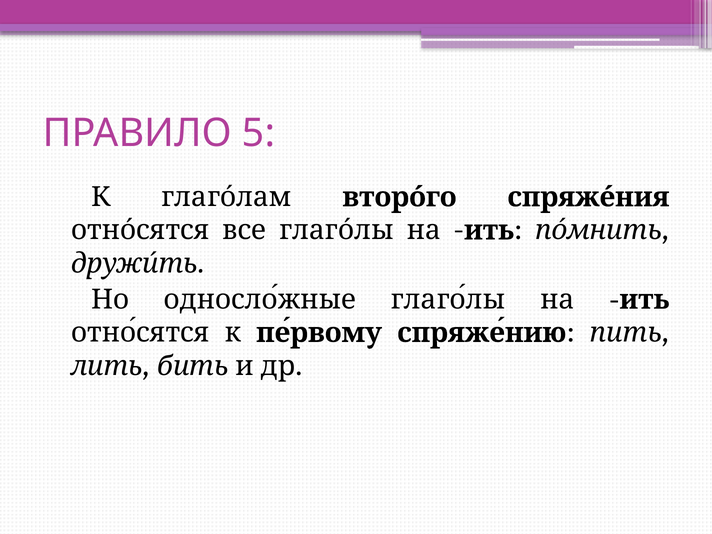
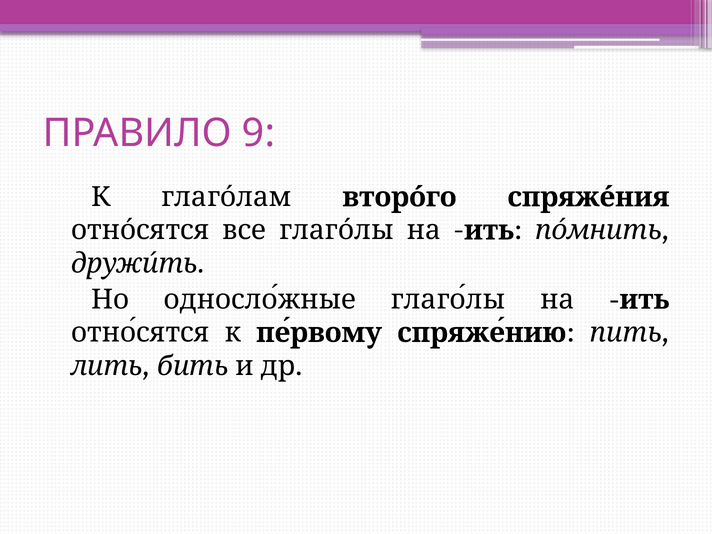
5: 5 -> 9 (259, 133)
